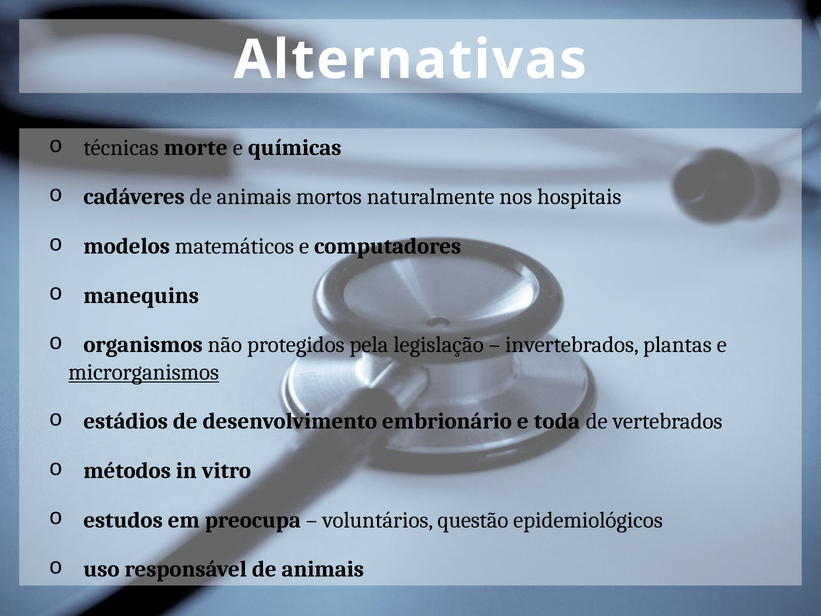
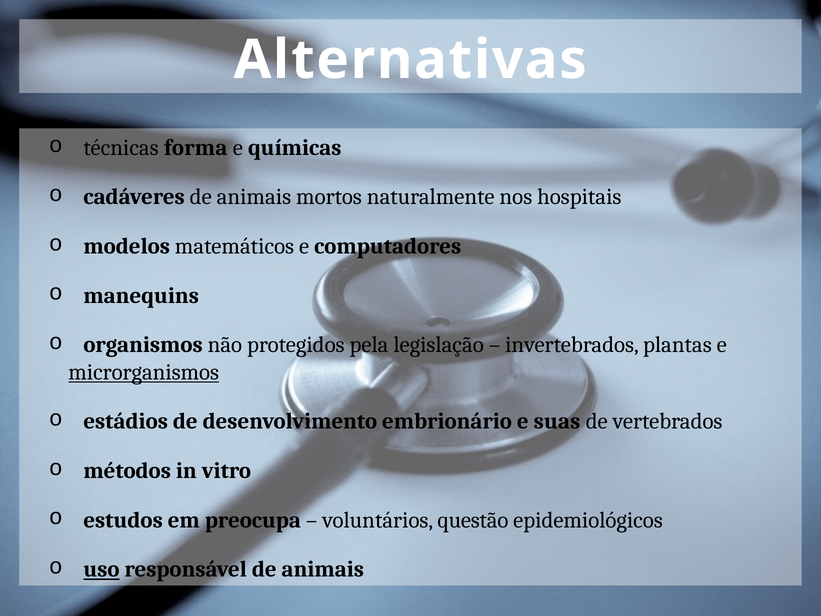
morte: morte -> forma (196, 148)
toda: toda -> suas (557, 421)
uso underline: none -> present (101, 569)
